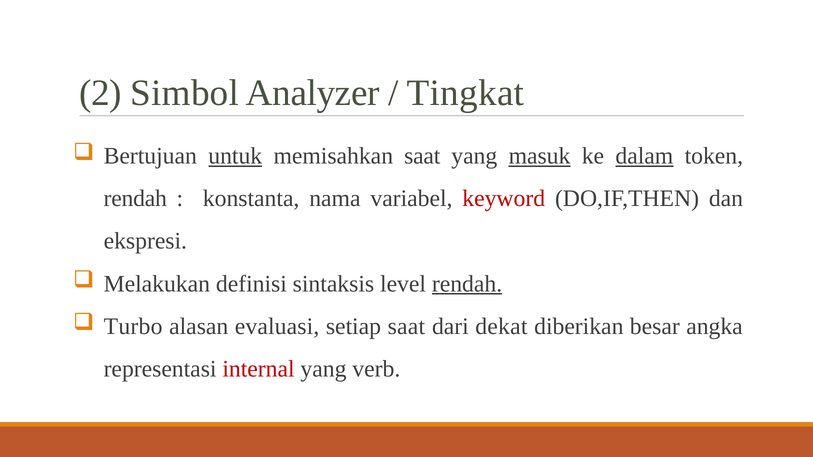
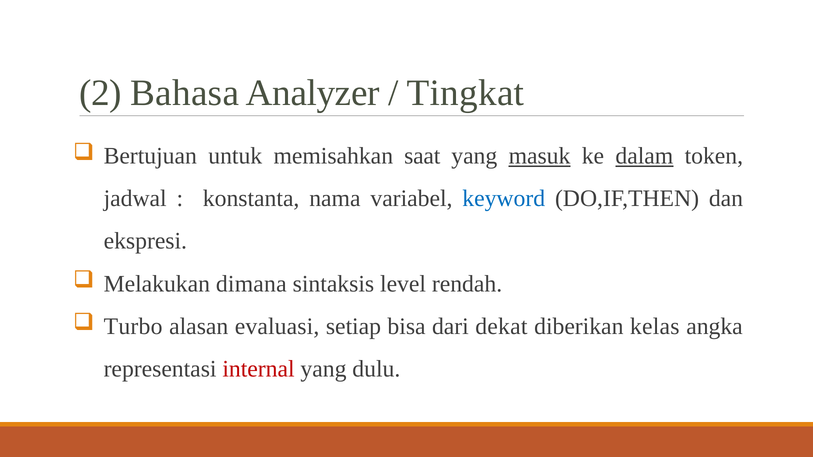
Simbol: Simbol -> Bahasa (185, 93)
untuk underline: present -> none (235, 156)
rendah: rendah -> jadwal (135, 199)
keyword colour: red -> blue (504, 199)
definisi: definisi -> dimana (251, 284)
rendah underline: present -> none (467, 284)
setiap saat: saat -> bisa (407, 327)
besar: besar -> kelas (655, 327)
verb: verb -> dulu (376, 369)
